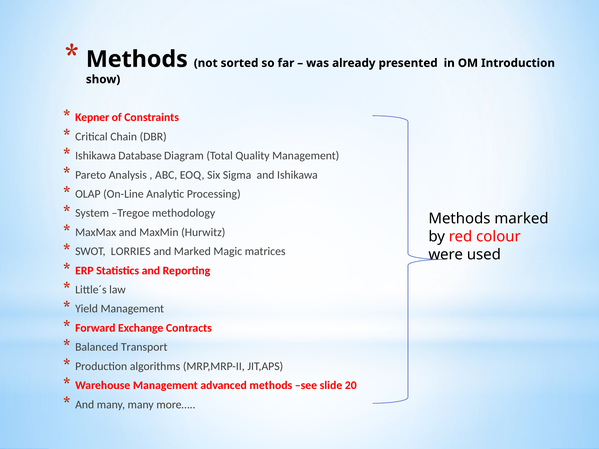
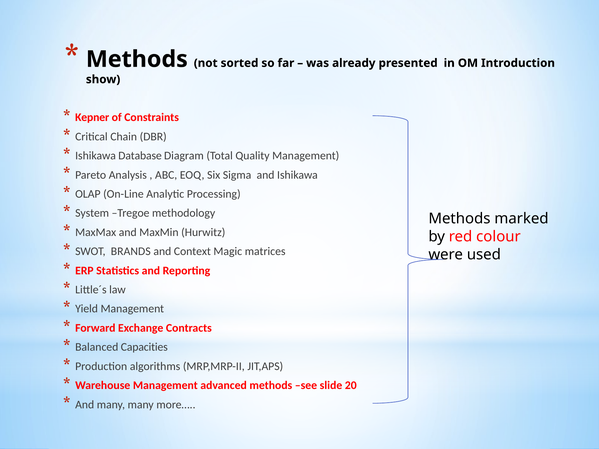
LORRIES: LORRIES -> BRANDS (131, 252)
and Marked: Marked -> Context (192, 252)
Transport: Transport -> Capacities (144, 347)
